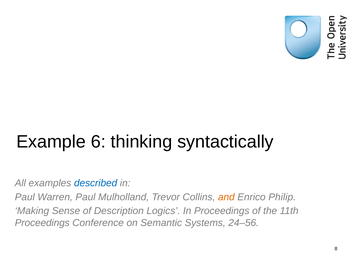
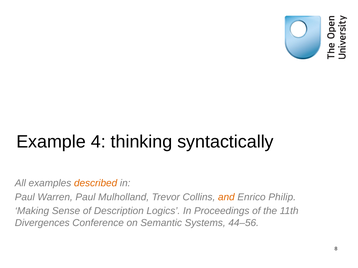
6: 6 -> 4 (98, 142)
described colour: blue -> orange (96, 183)
Proceedings: Proceedings -> Divergences (42, 223)
24–56: 24–56 -> 44–56 (244, 223)
